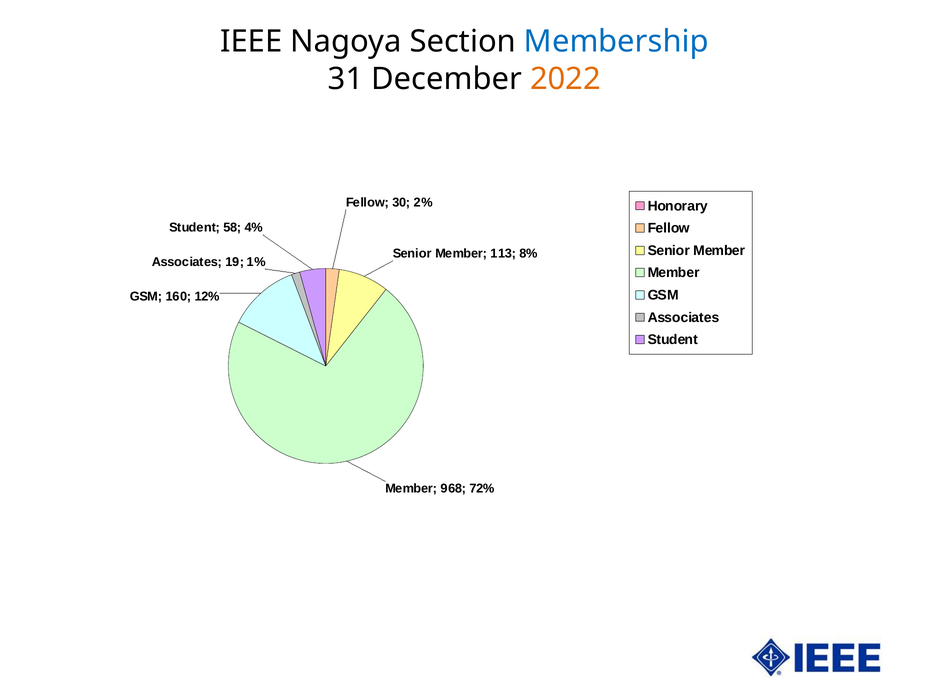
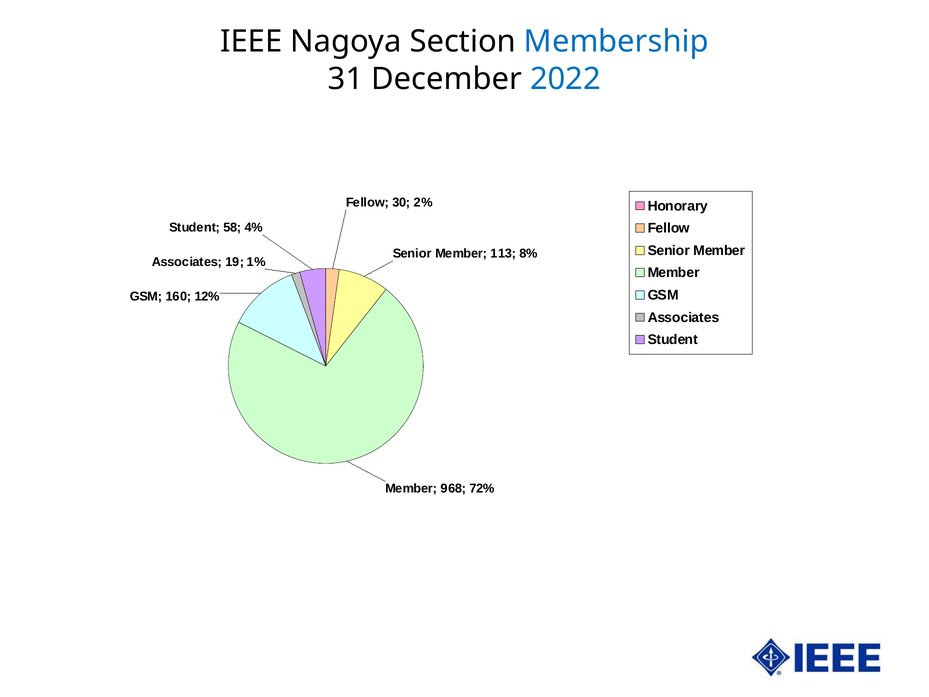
2022 colour: orange -> blue (565, 79)
